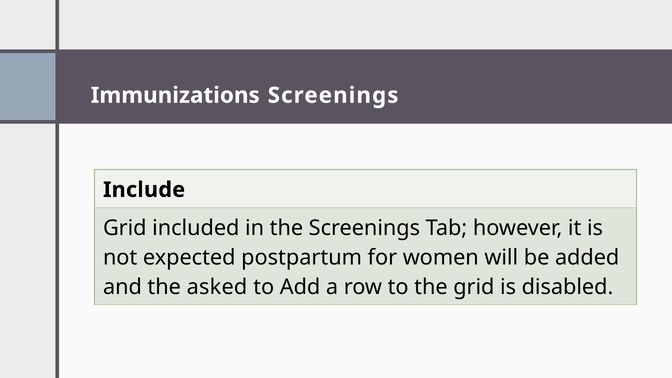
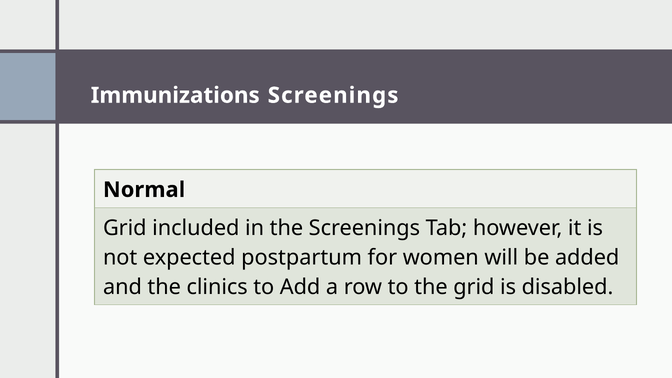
Include: Include -> Normal (144, 190)
asked: asked -> clinics (217, 287)
